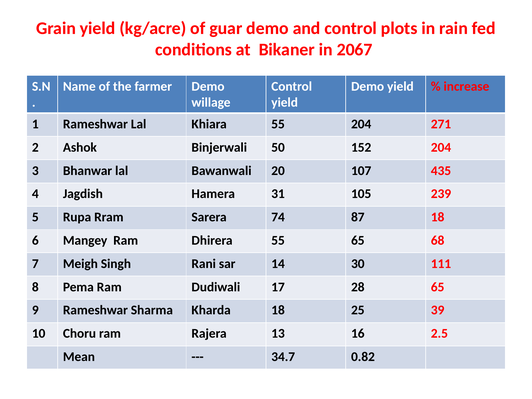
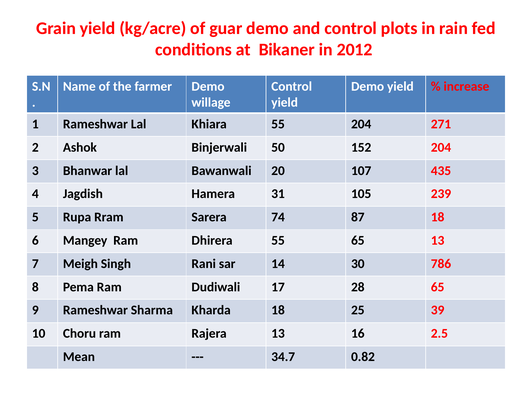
2067: 2067 -> 2012 (355, 50)
65 68: 68 -> 13 (438, 240)
111: 111 -> 786 (441, 264)
